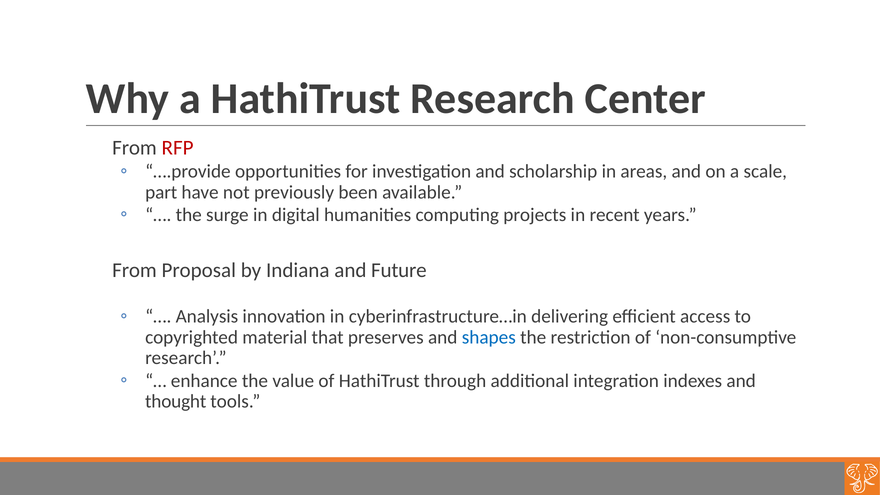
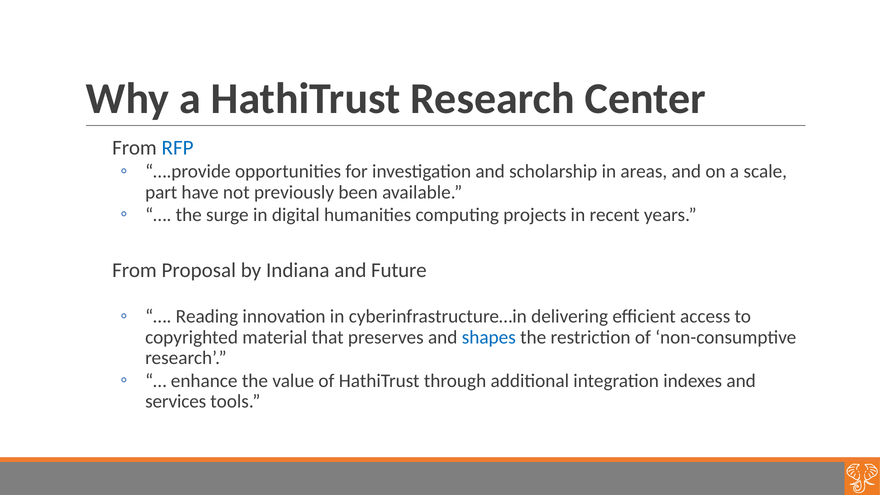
RFP colour: red -> blue (178, 148)
Analysis: Analysis -> Reading (207, 316)
thought: thought -> services (176, 401)
